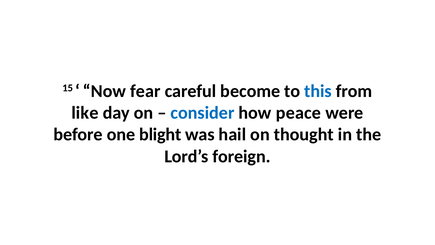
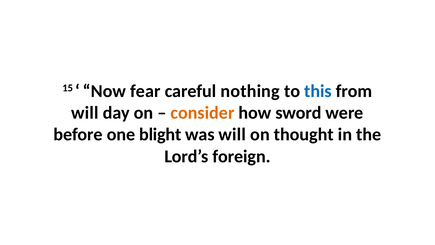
become: become -> nothing (250, 91)
like: like -> will (85, 113)
consider colour: blue -> orange (203, 113)
peace: peace -> sword (299, 113)
was hail: hail -> will (232, 134)
